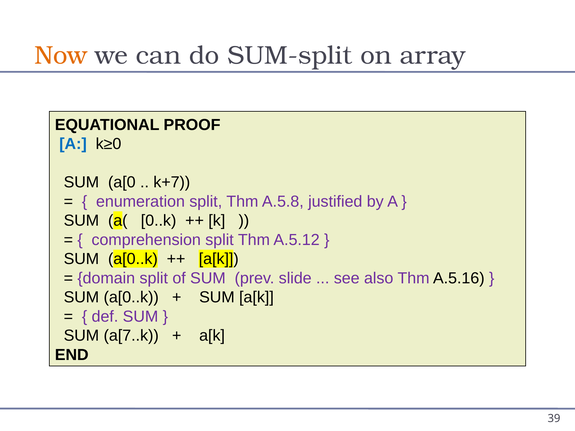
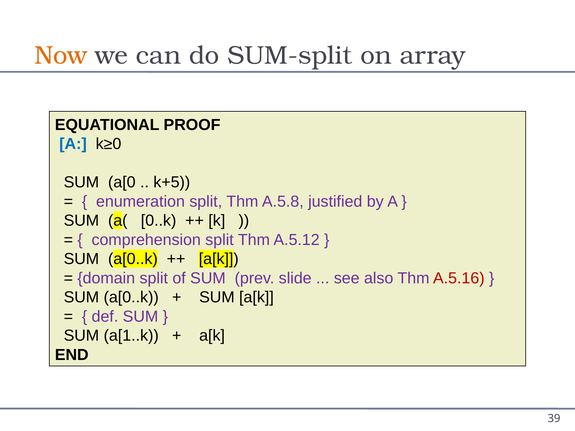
k+7: k+7 -> k+5 (172, 182)
A.5.16 colour: black -> red (459, 278)
a[7..k: a[7..k -> a[1..k (131, 336)
